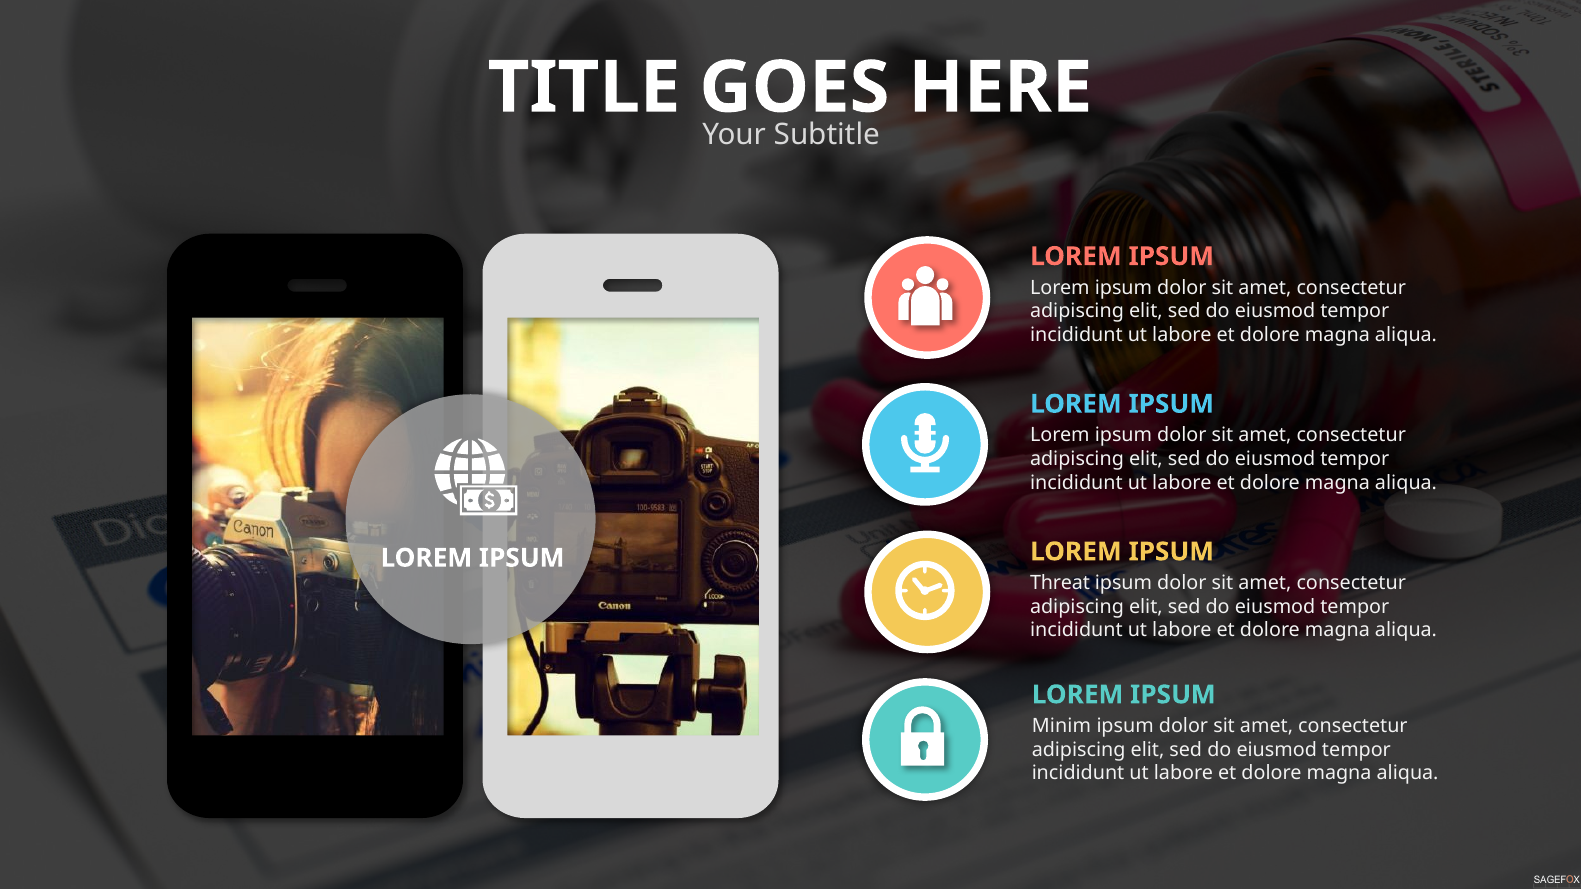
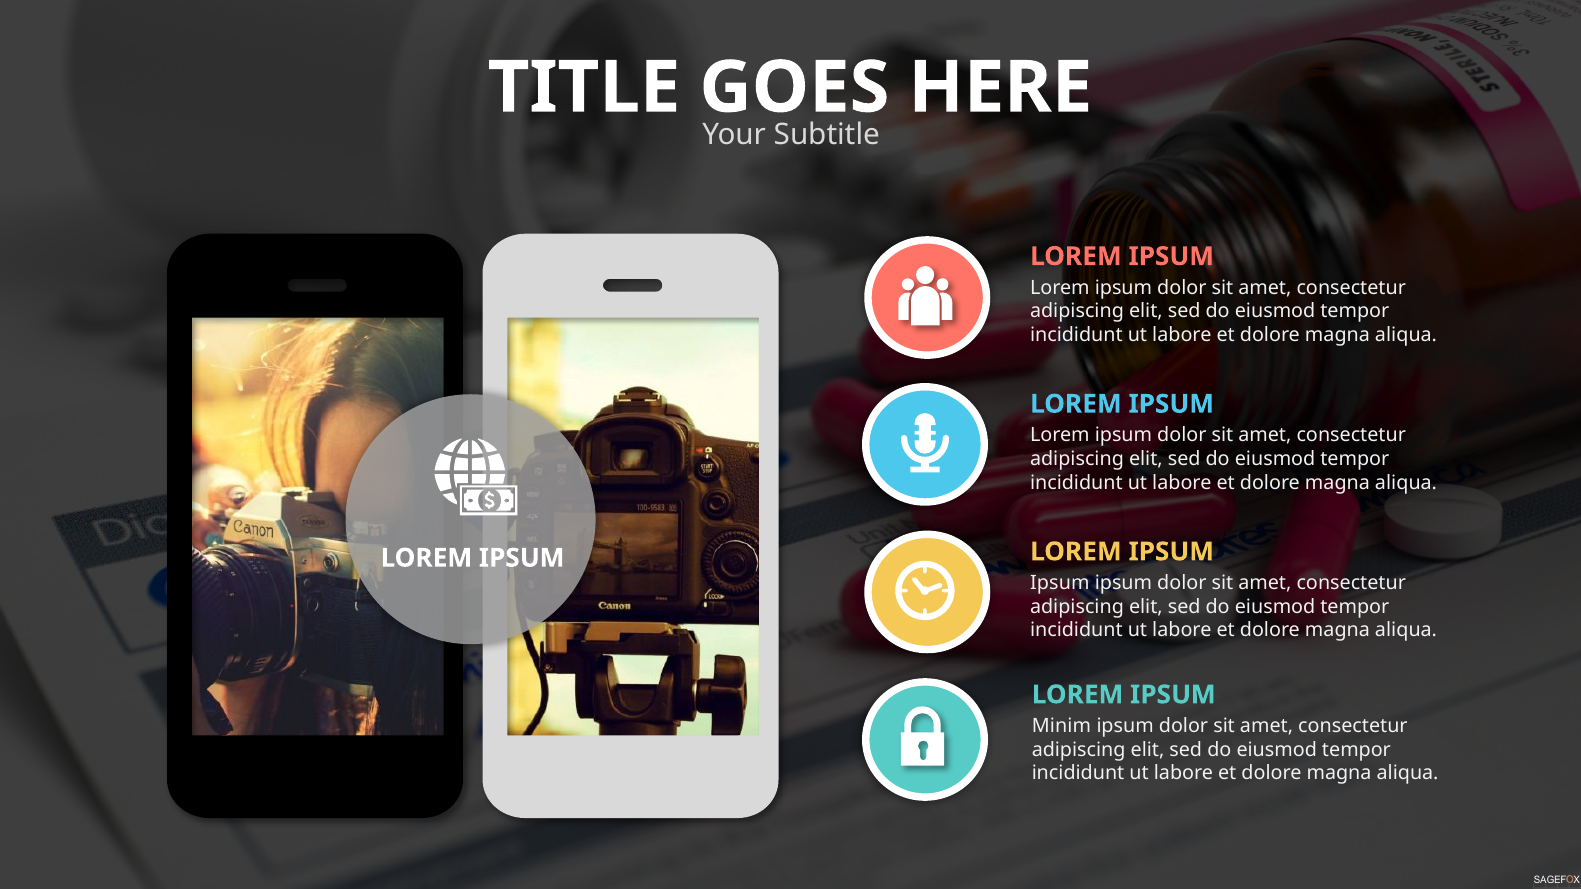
Threat: Threat -> Ipsum (1060, 583)
